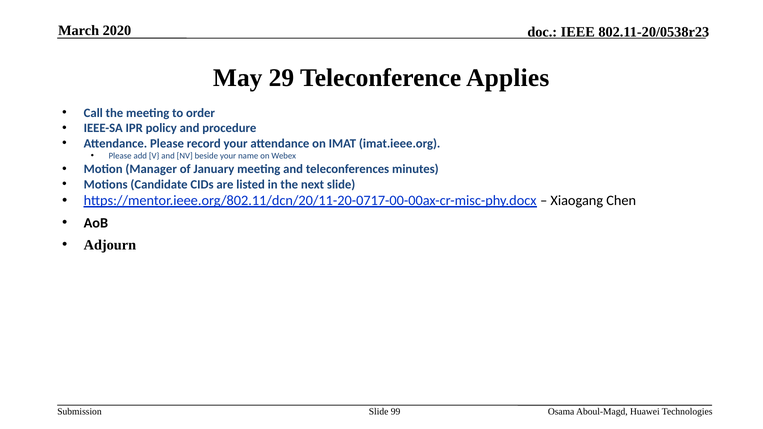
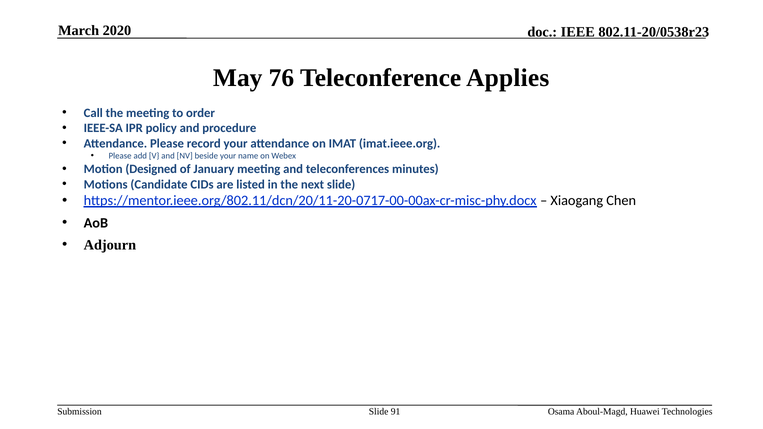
29: 29 -> 76 (281, 78)
Manager: Manager -> Designed (151, 169)
99: 99 -> 91 (396, 412)
